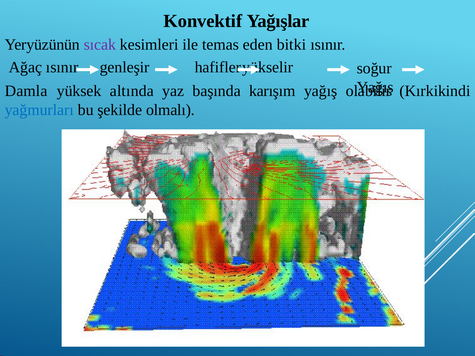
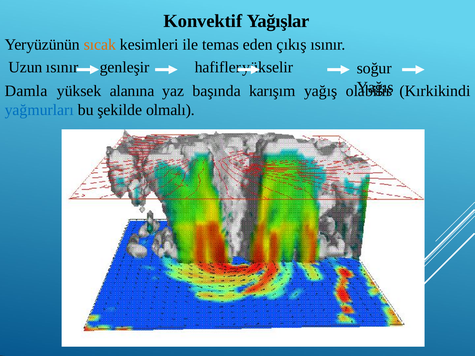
sıcak colour: purple -> orange (100, 45)
bitki: bitki -> çıkış (292, 45)
Ağaç: Ağaç -> Uzun (25, 67)
altında: altında -> alanına (132, 91)
